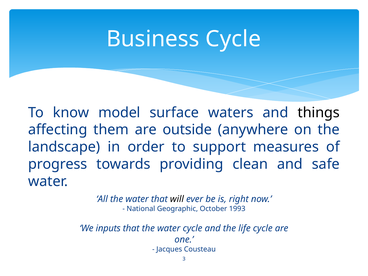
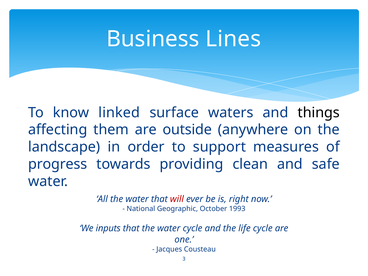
Business Cycle: Cycle -> Lines (233, 39)
model: model -> linked (119, 113)
will colour: black -> red (177, 199)
